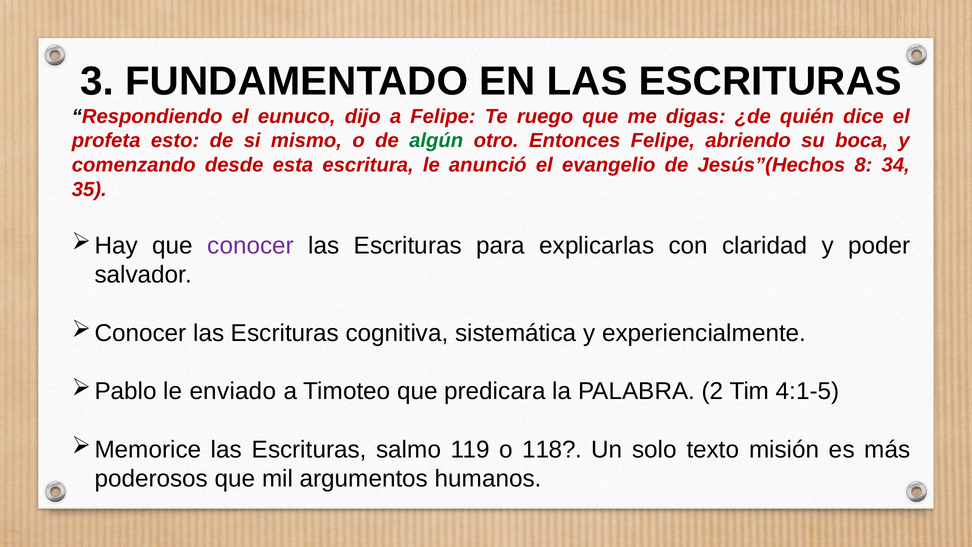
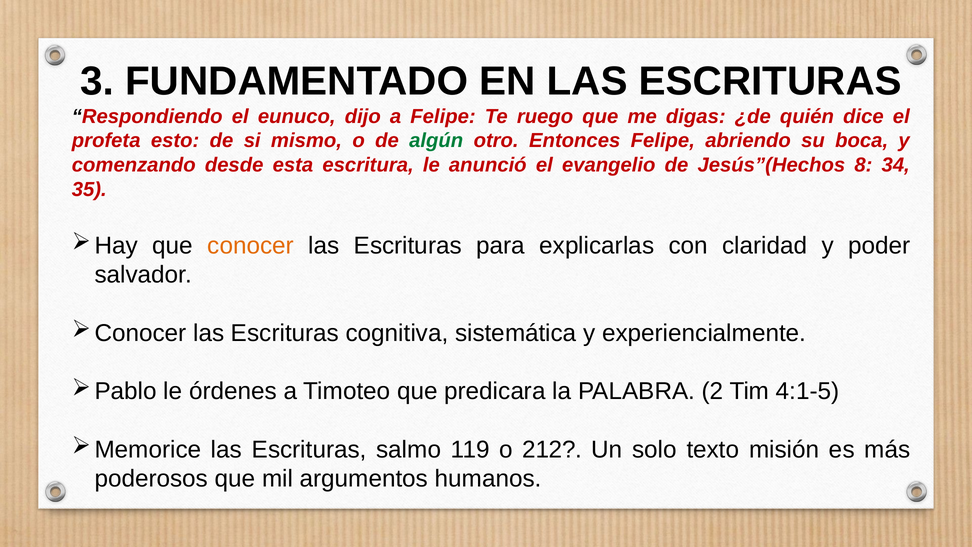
conocer colour: purple -> orange (251, 245)
enviado: enviado -> órdenes (233, 391)
118: 118 -> 212 (552, 450)
